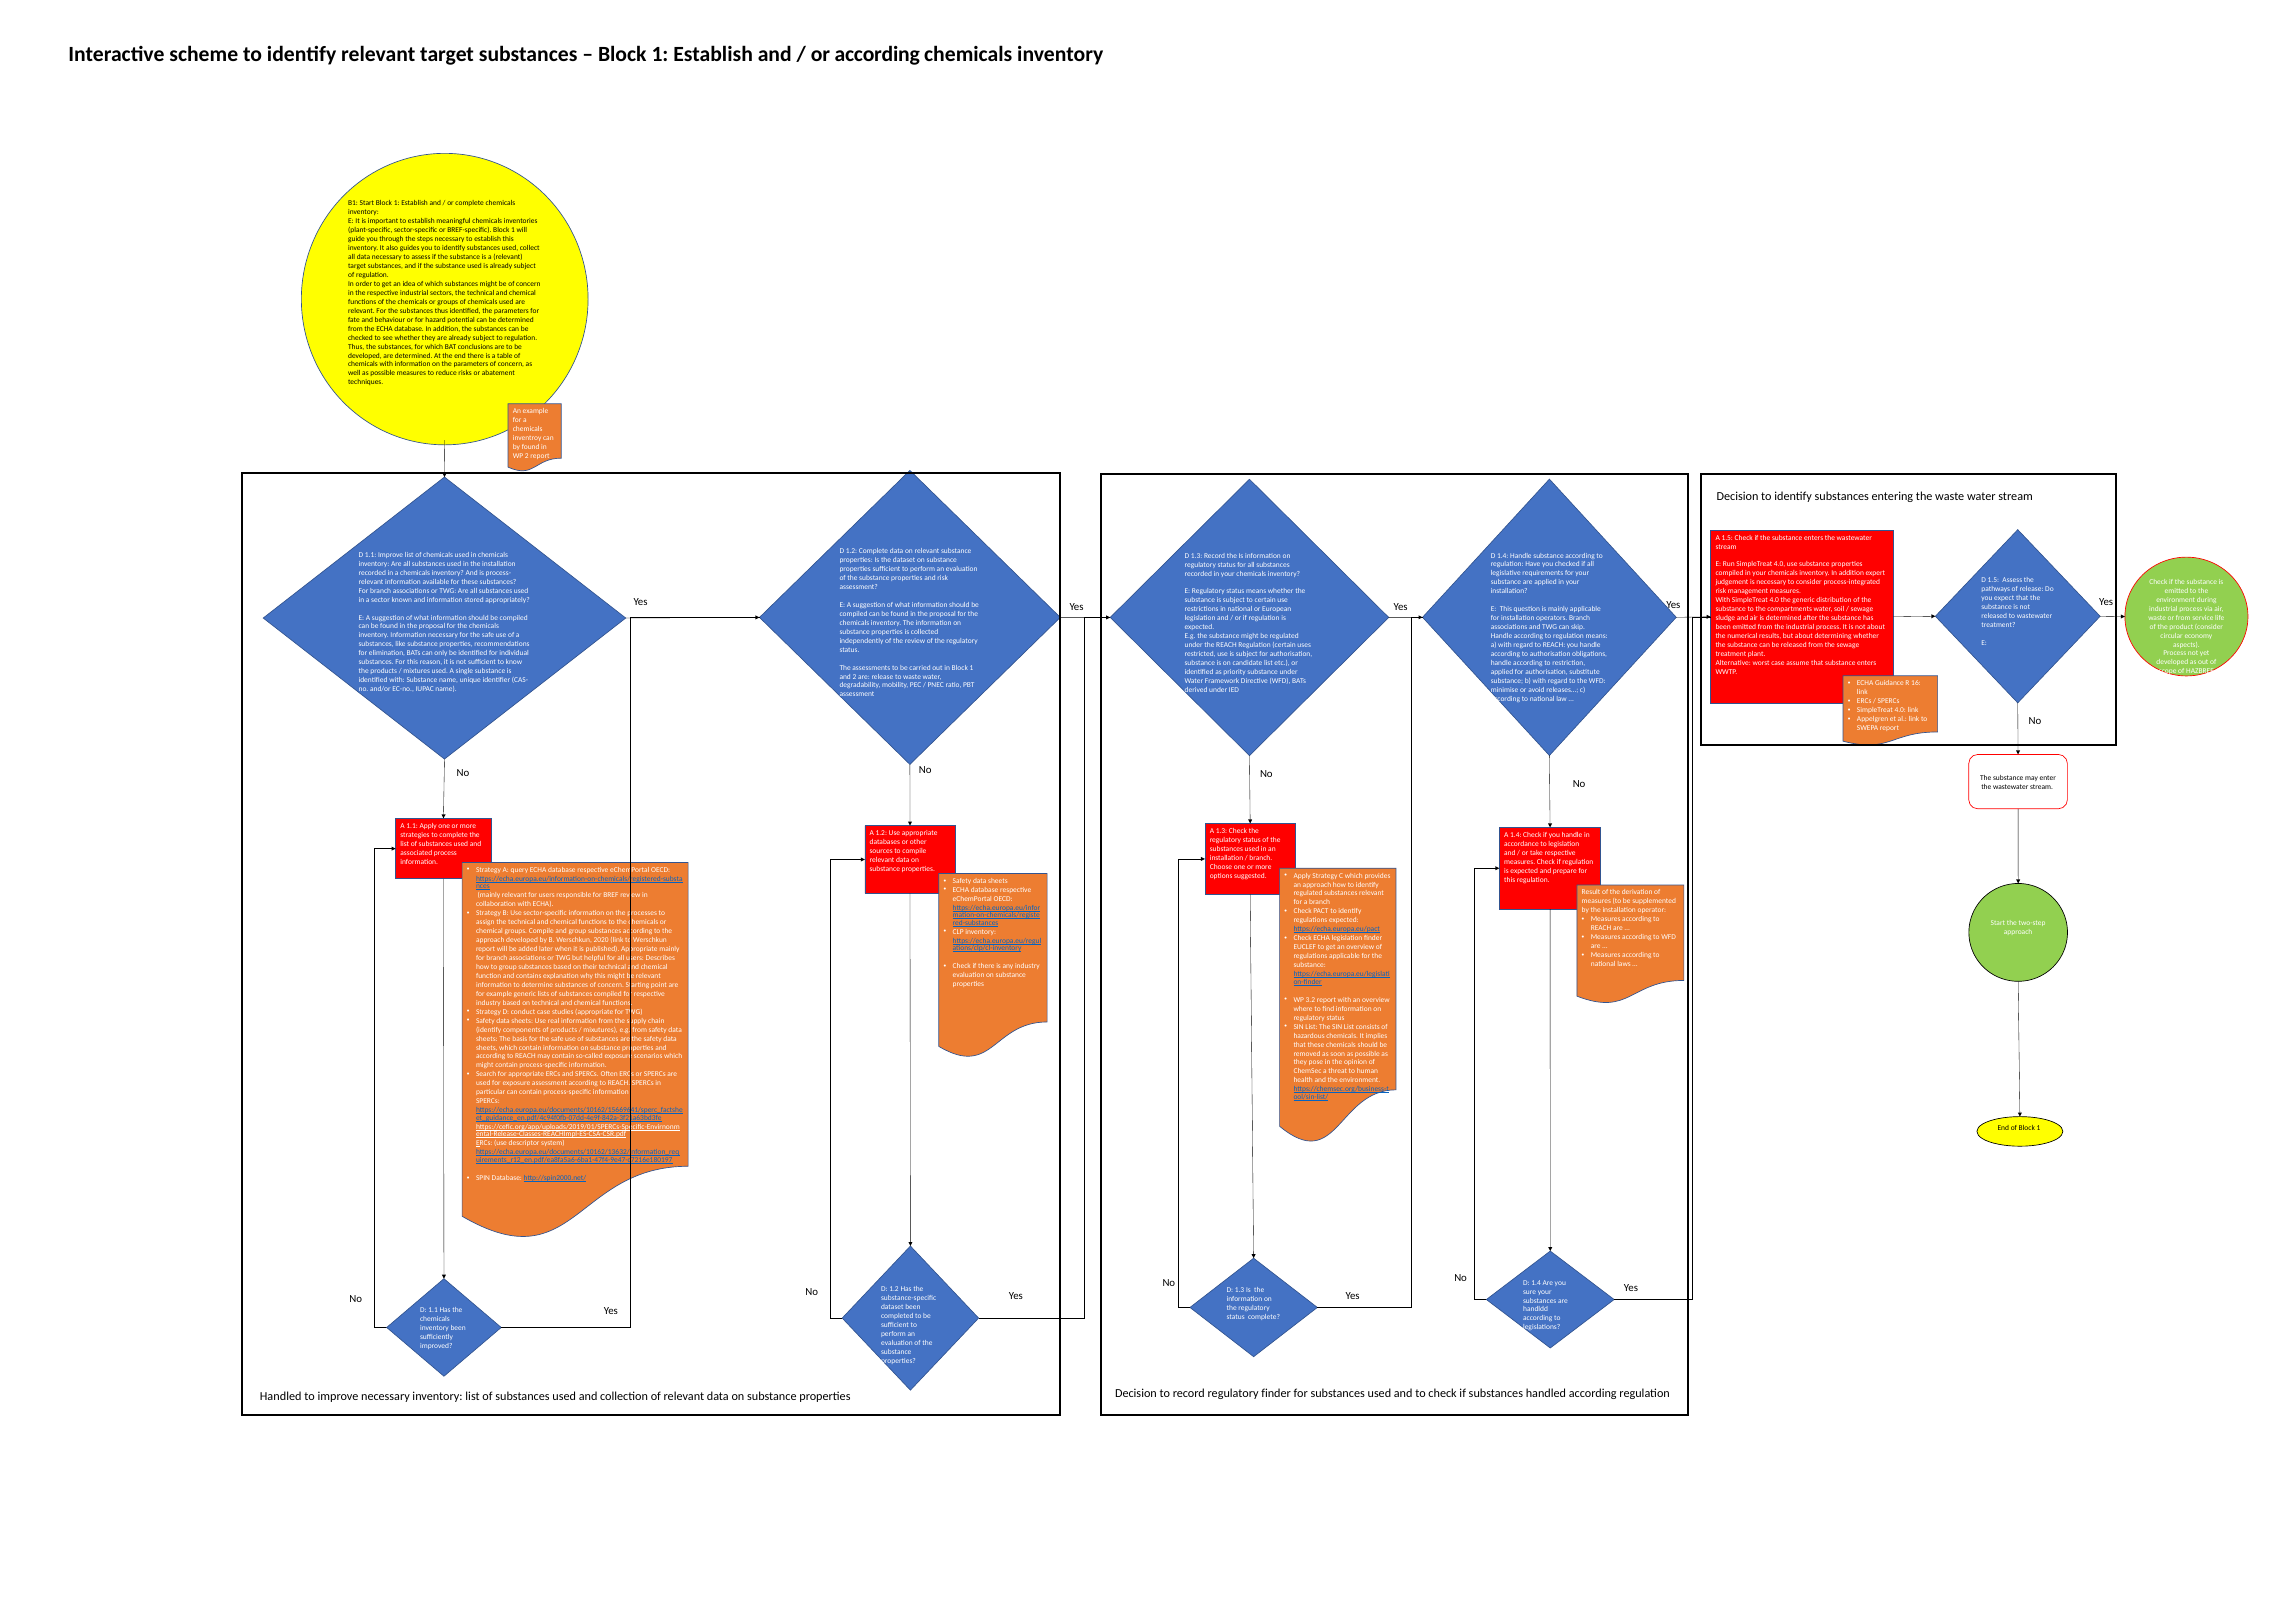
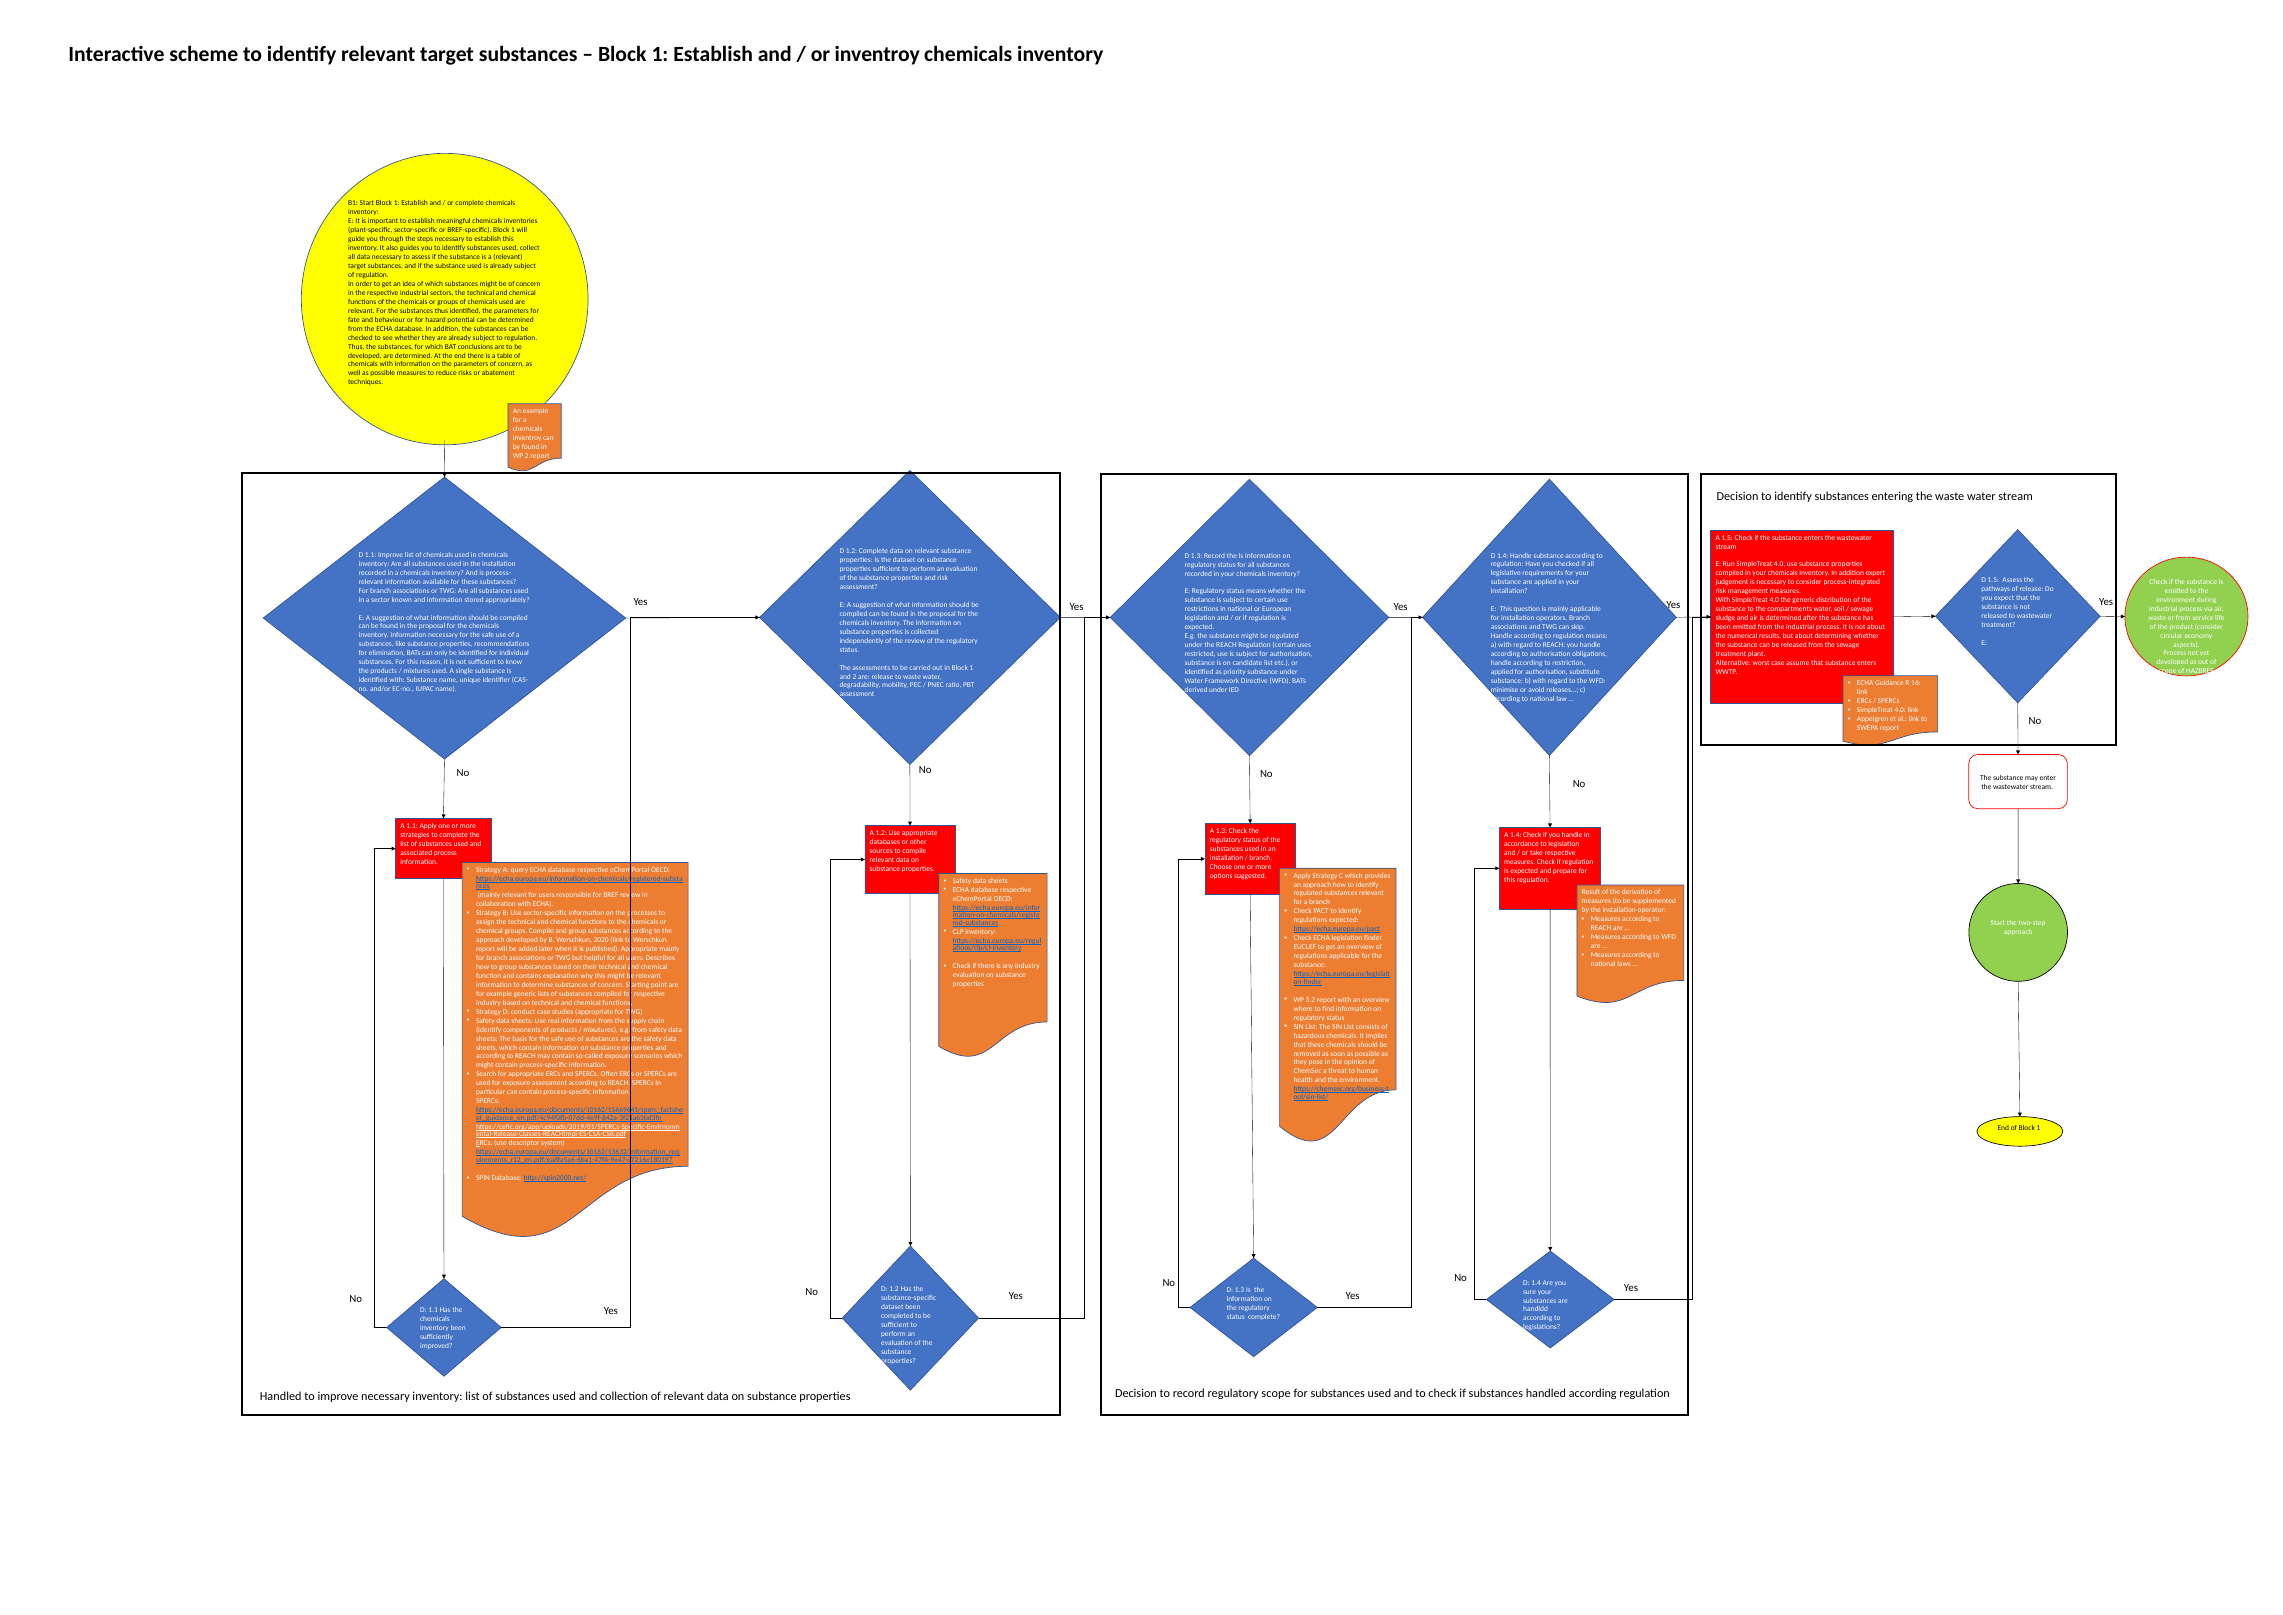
or according: according -> inventroy (877, 54)
regulatory finder: finder -> scope (1276, 1394)
